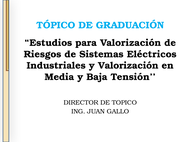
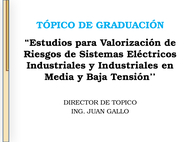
y Valorización: Valorización -> Industriales (128, 66)
